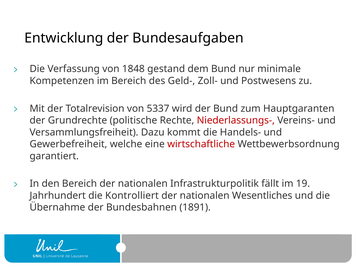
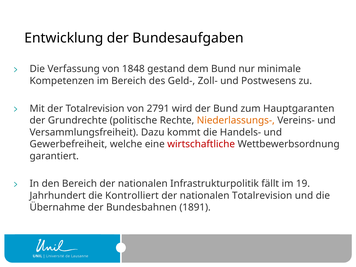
5337: 5337 -> 2791 (158, 109)
Niederlassungs- colour: red -> orange (236, 120)
nationalen Wesentliches: Wesentliches -> Totalrevision (262, 196)
